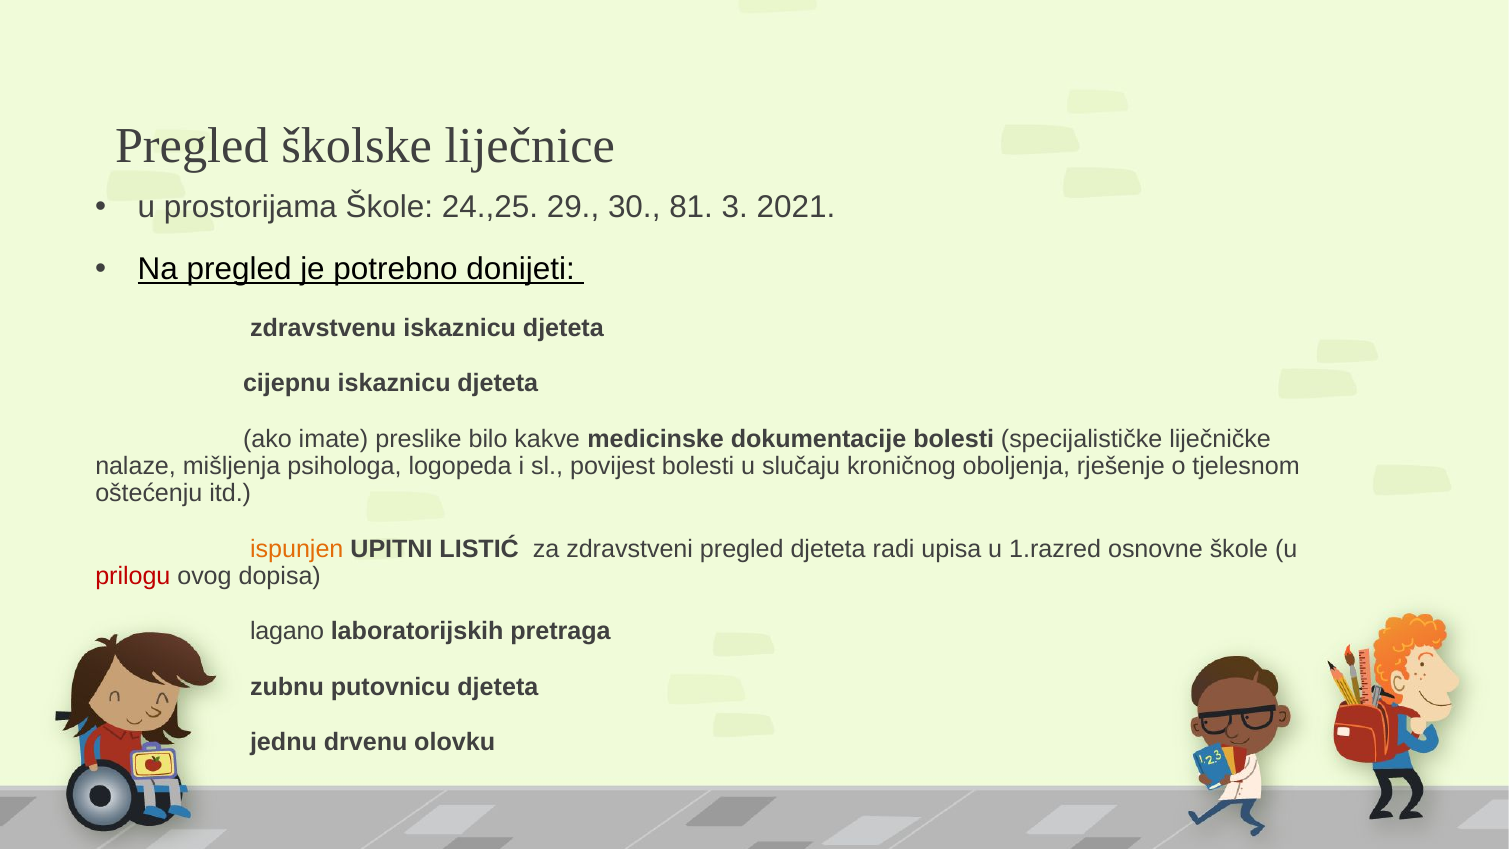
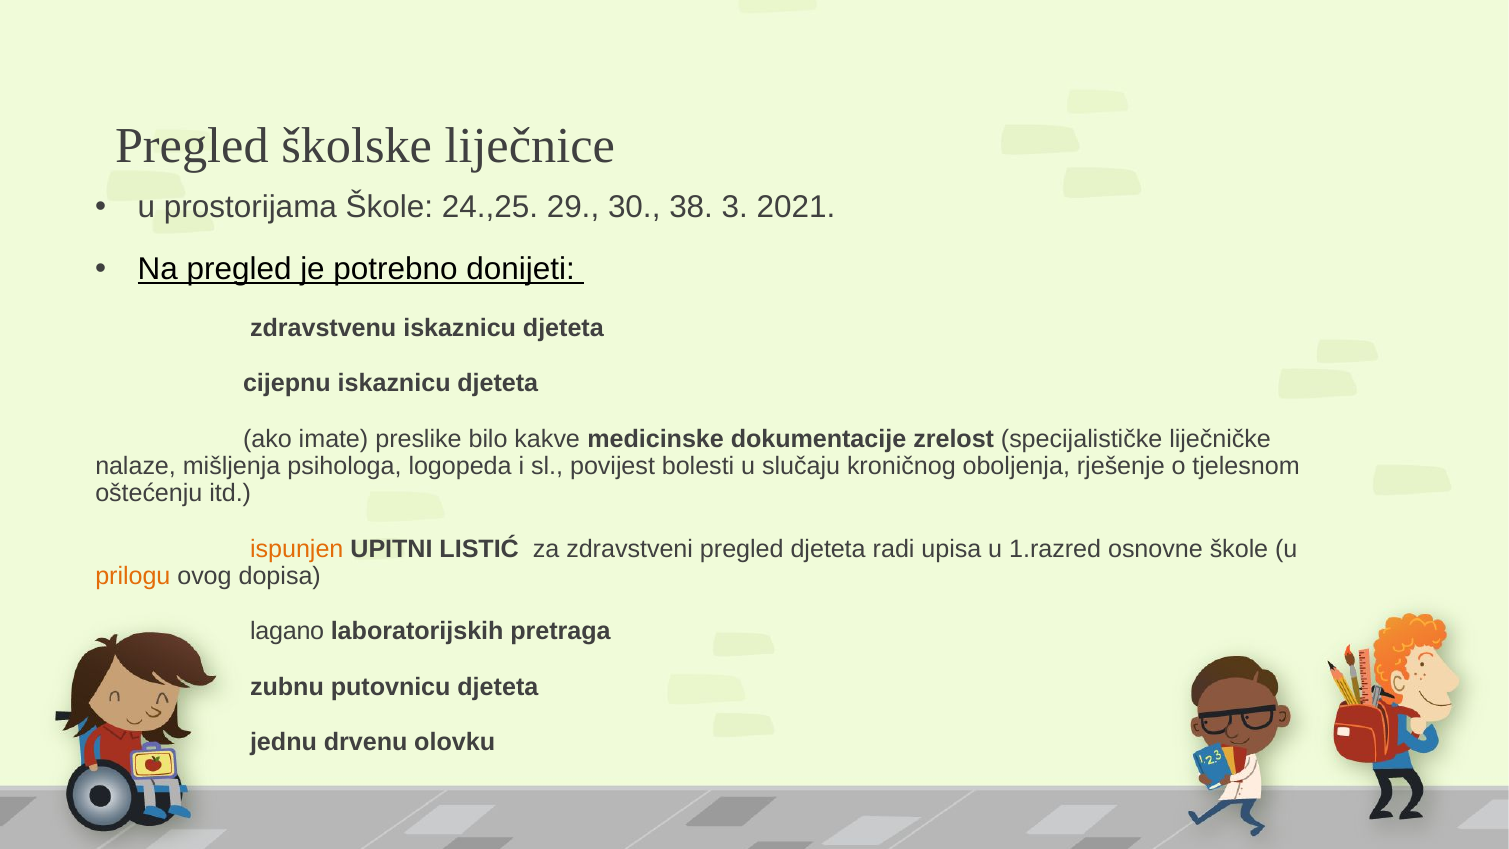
81: 81 -> 38 (691, 207)
dokumentacije bolesti: bolesti -> zrelost (954, 439)
prilogu colour: red -> orange (133, 576)
